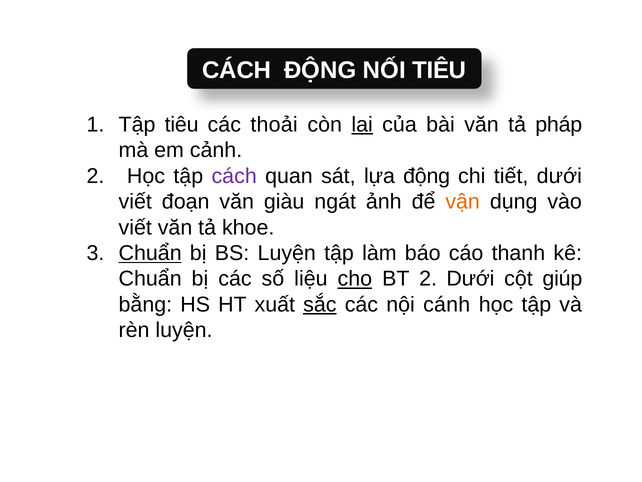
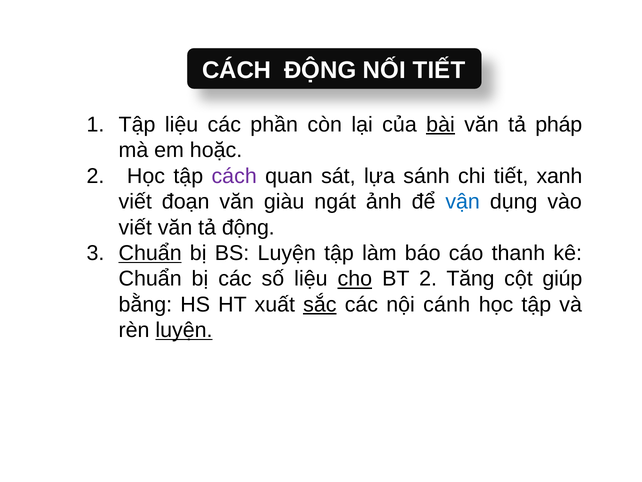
NỐI TIÊU: TIÊU -> TIẾT (439, 70)
Tập tiêu: tiêu -> liệu (182, 125)
thoải: thoải -> phần (274, 125)
lại underline: present -> none (362, 125)
bài underline: none -> present (441, 125)
cảnh: cảnh -> hoặc (216, 150)
lựa động: động -> sánh (427, 176)
tiết dưới: dưới -> xanh (559, 176)
vận colour: orange -> blue (463, 202)
tả khoe: khoe -> động (248, 227)
2 Dưới: Dưới -> Tăng (470, 279)
luyện underline: none -> present (184, 330)
